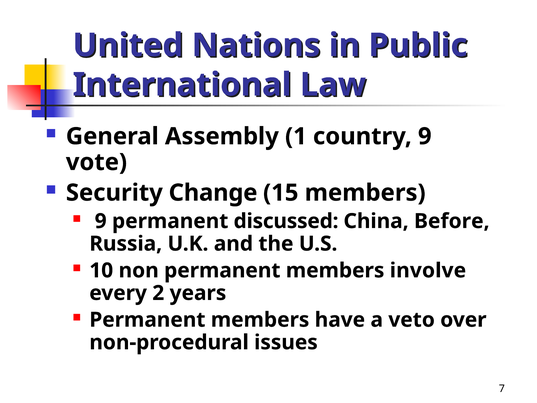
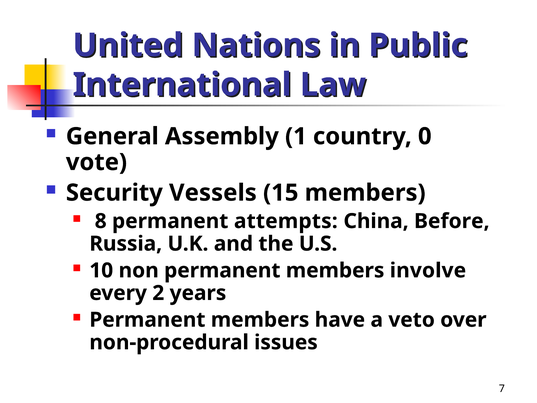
country 9: 9 -> 0 (425, 136)
Change: Change -> Vessels (213, 193)
9: 9 -> 8 (101, 221)
discussed: discussed -> attempts (286, 221)
